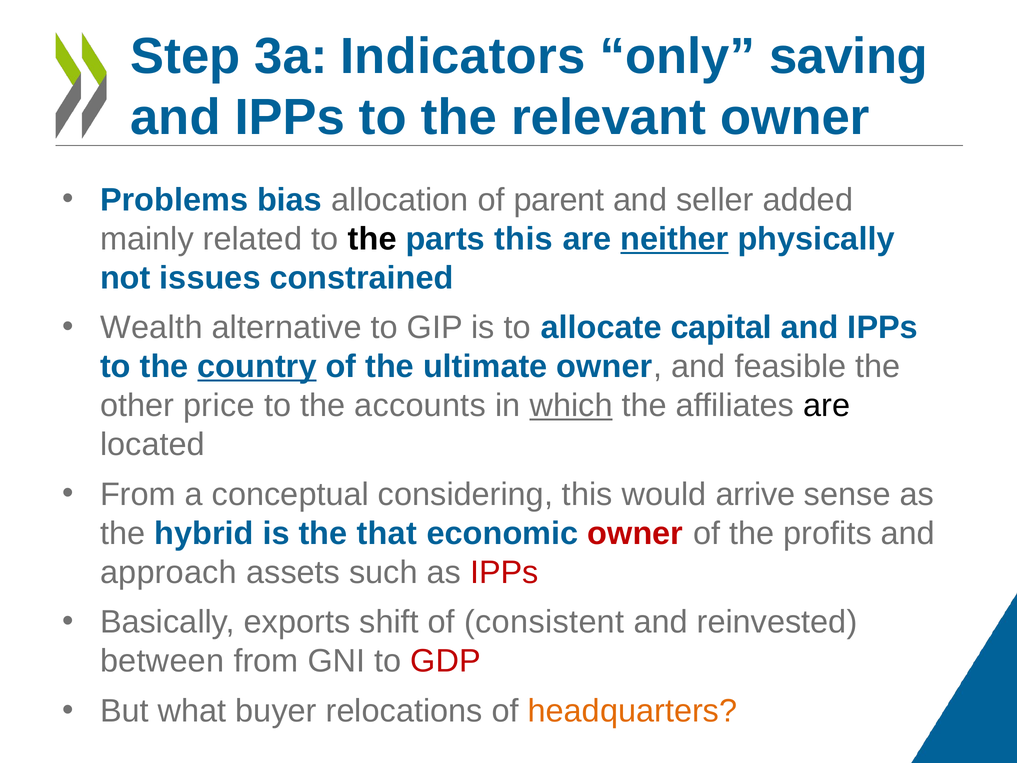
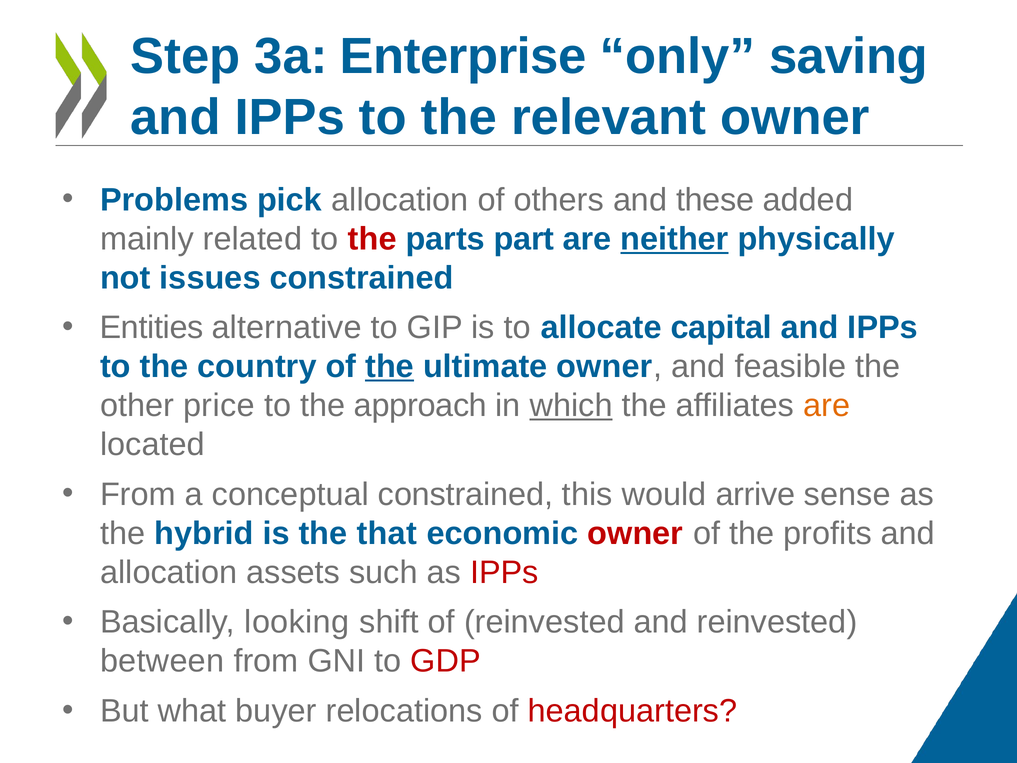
Indicators: Indicators -> Enterprise (463, 56)
bias: bias -> pick (290, 200)
parent: parent -> others (559, 200)
seller: seller -> these (715, 200)
the colour: black -> red (372, 239)
parts this: this -> part (524, 239)
Wealth: Wealth -> Entities (152, 328)
country underline: present -> none (257, 367)
the underline: none -> present (390, 367)
accounts: accounts -> approach (420, 406)
are colour: black -> orange (827, 406)
conceptual considering: considering -> constrained (466, 494)
approach: approach -> allocation (169, 572)
exports: exports -> looking (297, 622)
of consistent: consistent -> reinvested (544, 622)
headquarters colour: orange -> red (633, 711)
